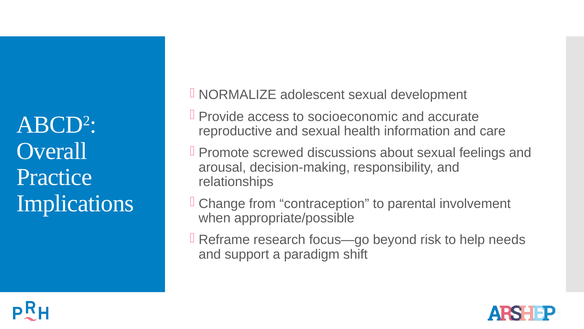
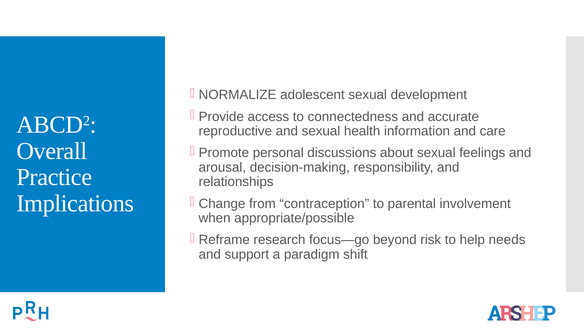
socioeconomic: socioeconomic -> connectedness (353, 116)
screwed: screwed -> personal (278, 153)
